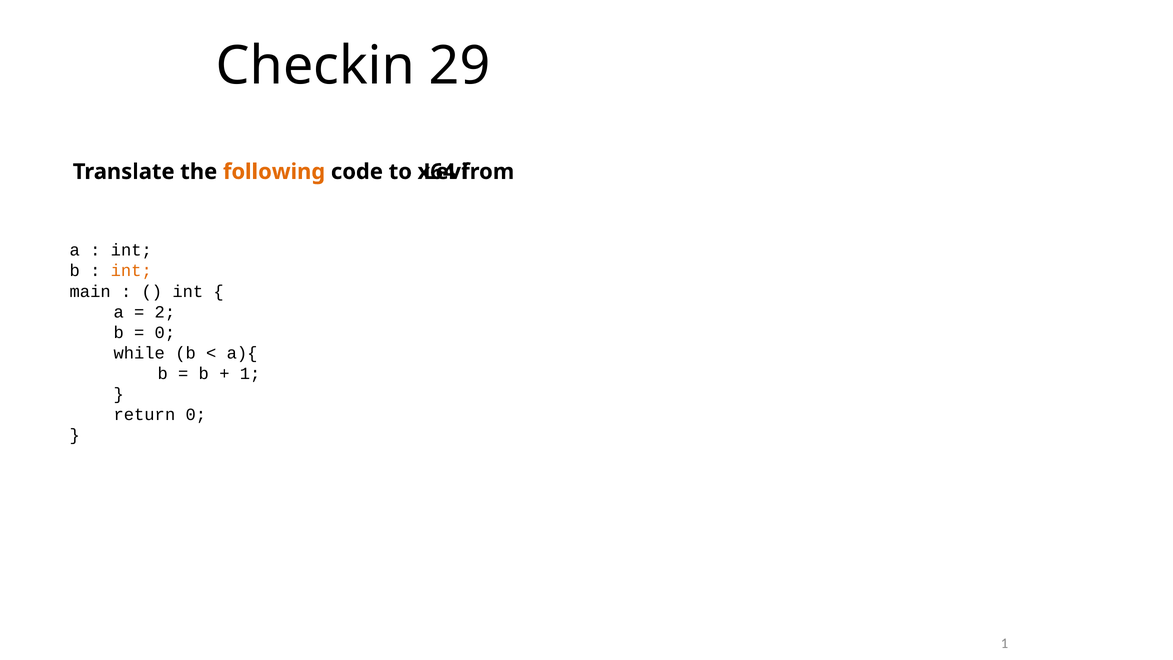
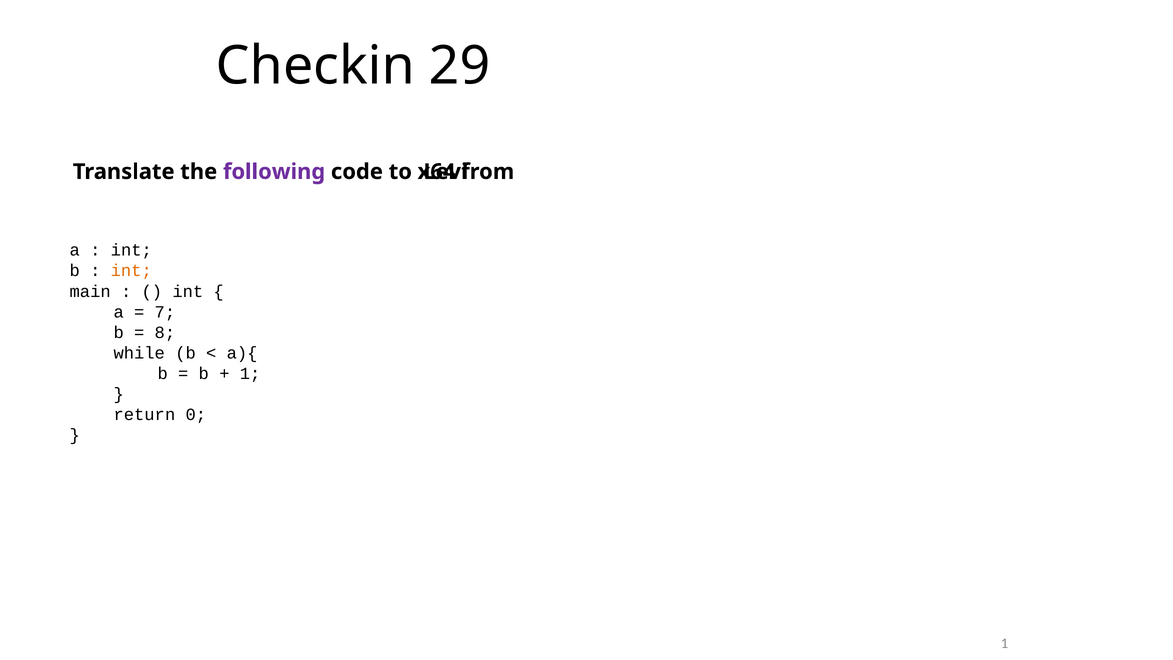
following colour: orange -> purple (274, 172)
2: 2 -> 7 (165, 312)
0: 0 -> 8 (165, 332)
